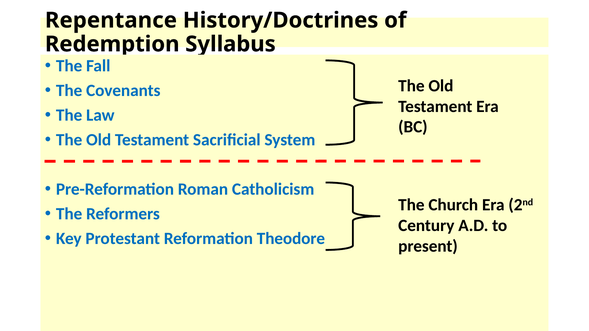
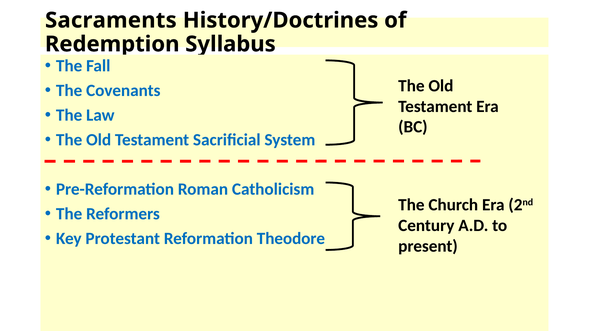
Repentance: Repentance -> Sacraments (111, 20)
